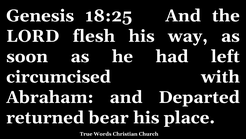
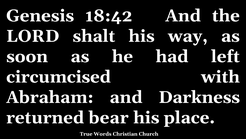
18:25: 18:25 -> 18:42 (109, 16)
flesh: flesh -> shalt (94, 36)
Departed: Departed -> Darkness (199, 97)
